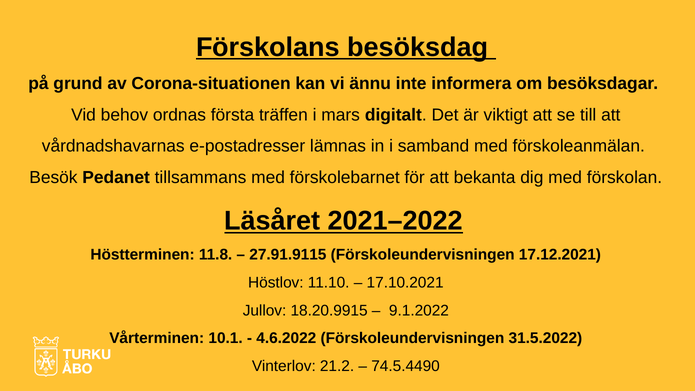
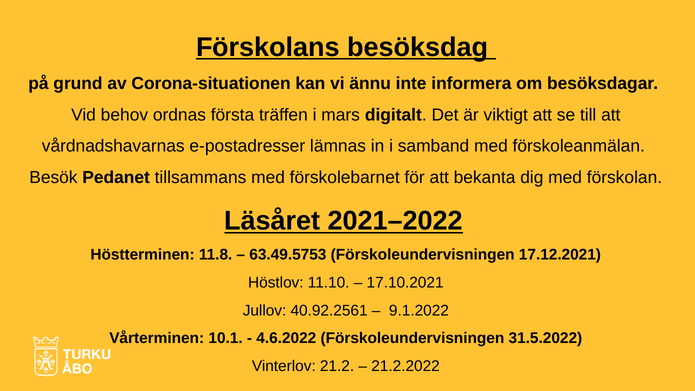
27.91.9115: 27.91.9115 -> 63.49.5753 (288, 255)
18.20.9915: 18.20.9915 -> 40.92.2561 (329, 310)
74.5.4490: 74.5.4490 -> 21.2.2022 (406, 366)
